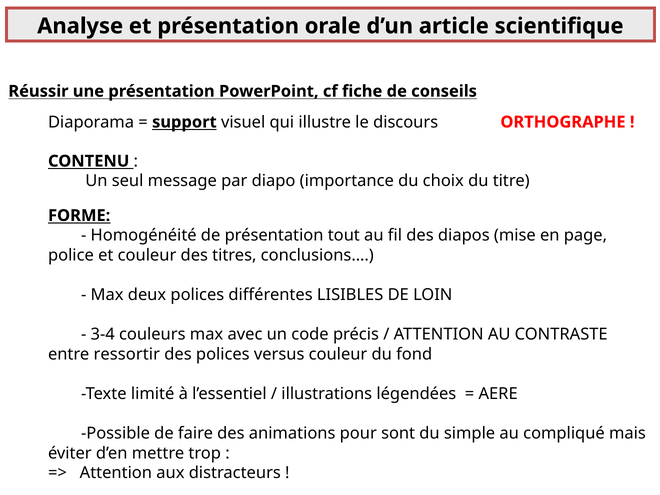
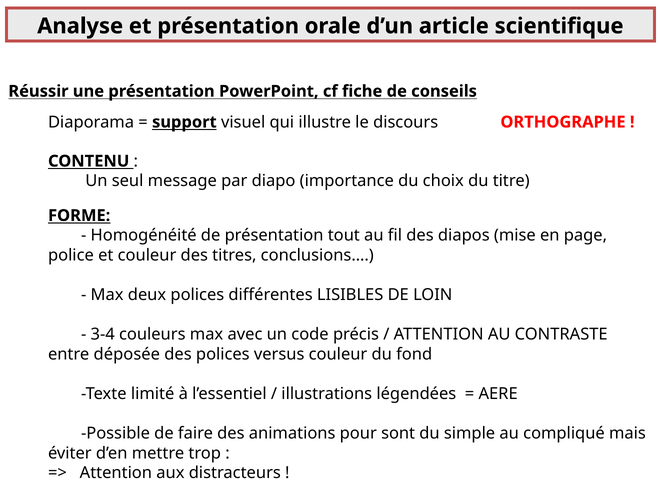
ressortir: ressortir -> déposée (127, 354)
